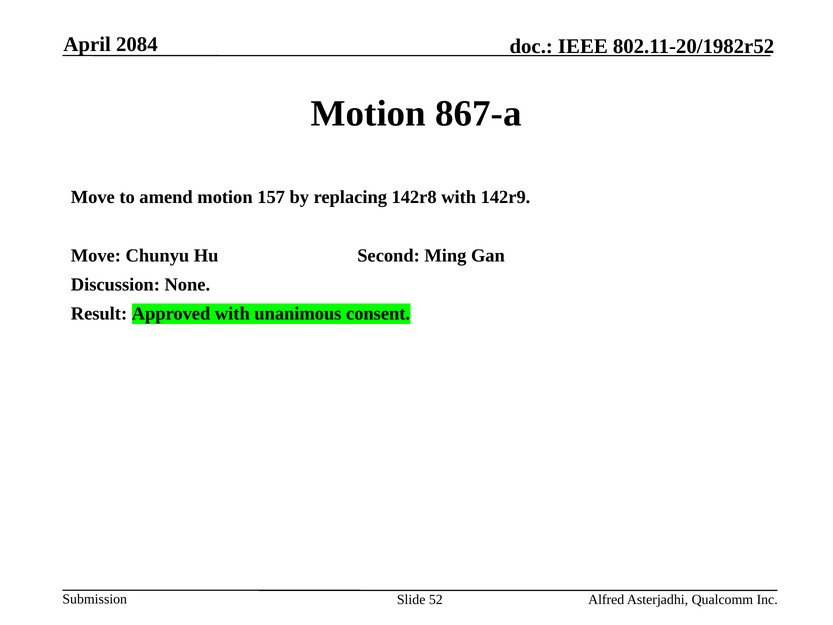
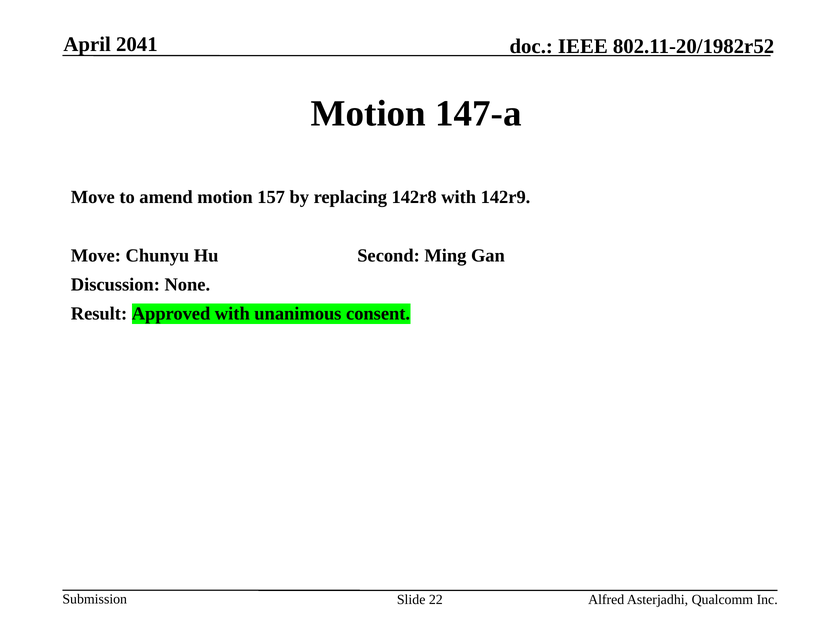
2084: 2084 -> 2041 (137, 44)
867-a: 867-a -> 147-a (478, 114)
52: 52 -> 22 (436, 599)
